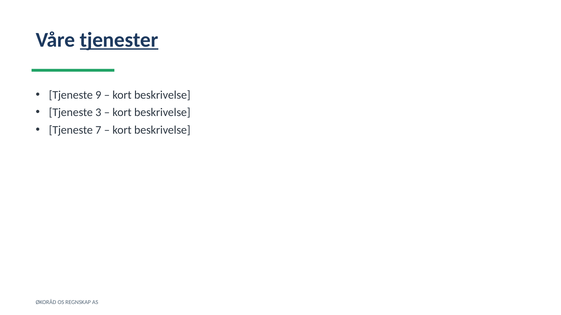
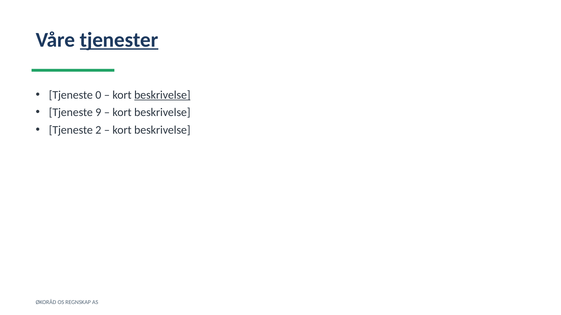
9: 9 -> 0 (98, 95)
beskrivelse underline: none -> present (162, 95)
3: 3 -> 9 (98, 113)
7: 7 -> 2 (98, 130)
